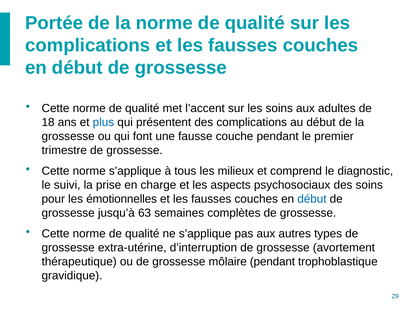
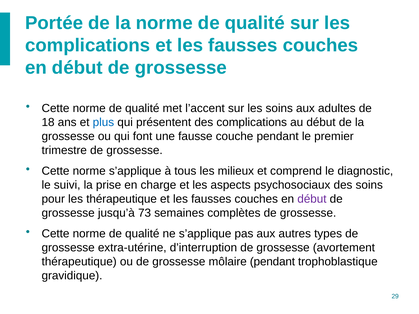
les émotionnelles: émotionnelles -> thérapeutique (122, 199)
début colour: blue -> purple (312, 199)
63: 63 -> 73 (145, 213)
